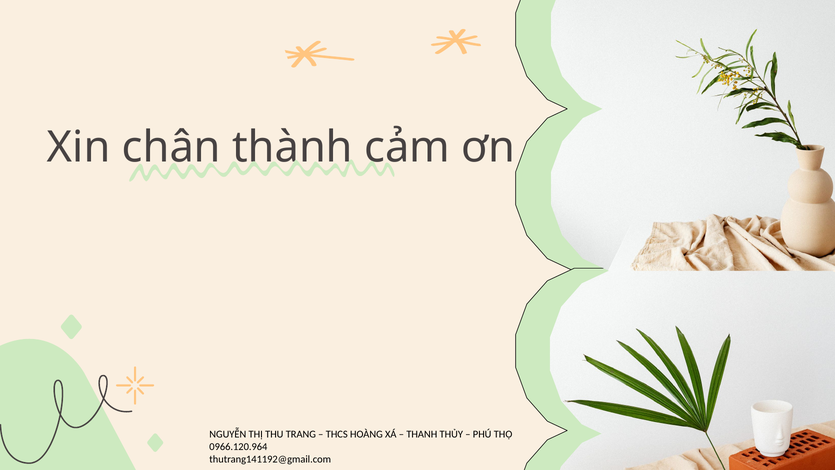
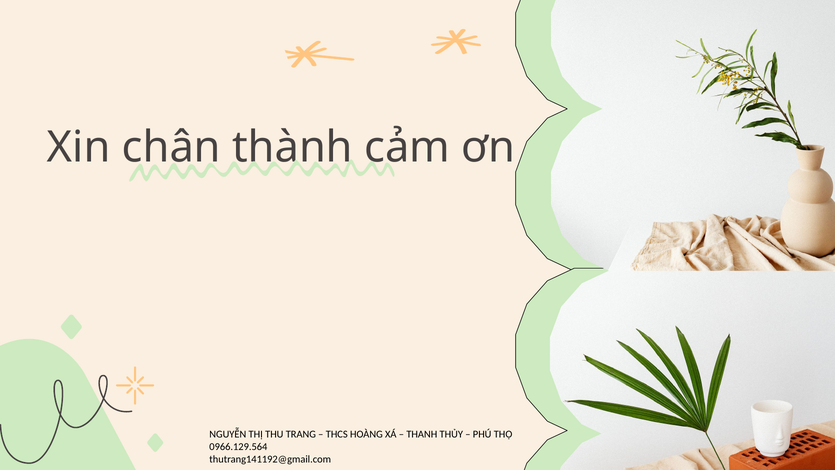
0966.120.964: 0966.120.964 -> 0966.129.564 (238, 447)
